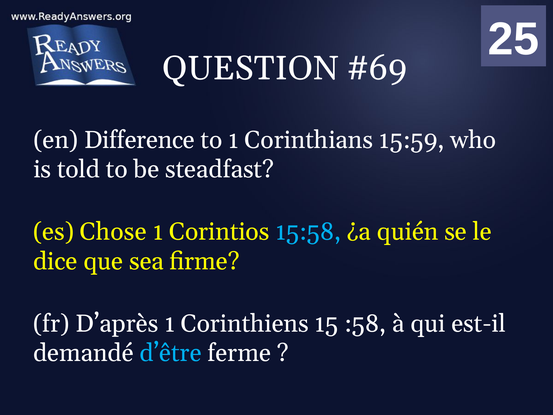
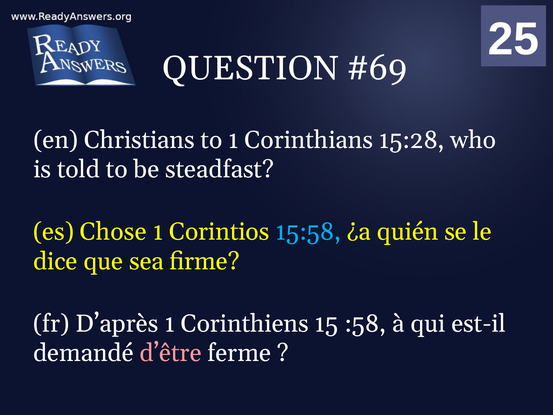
Difference: Difference -> Christians (139, 140)
15:59: 15:59 -> 15:28 (412, 140)
d’être colour: light blue -> pink (171, 353)
